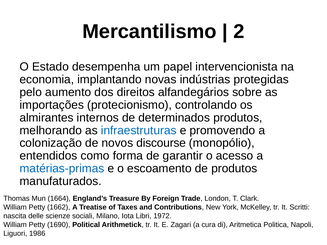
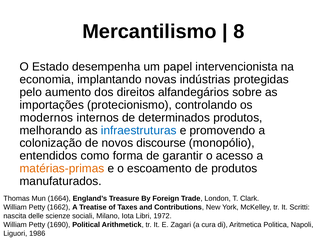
2: 2 -> 8 (239, 32)
almirantes: almirantes -> modernos (46, 118)
matérias-primas colour: blue -> orange (62, 169)
